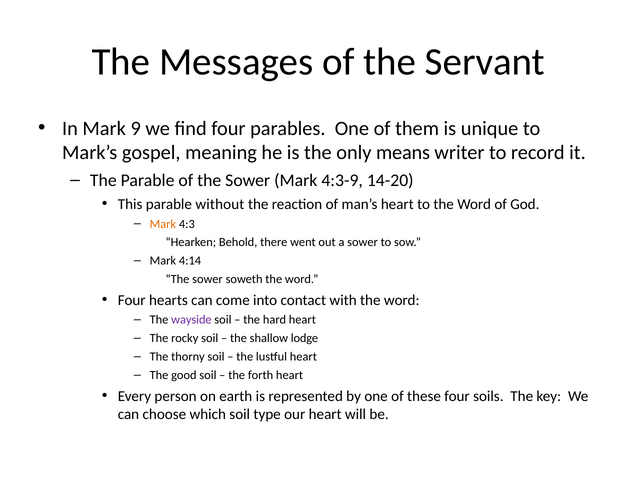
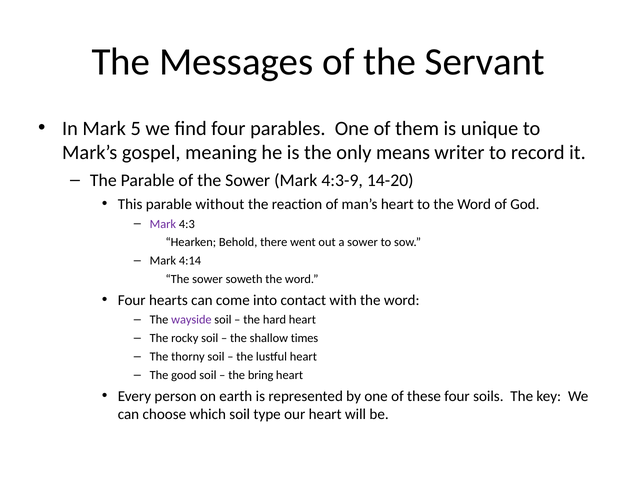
9: 9 -> 5 (136, 128)
Mark colour: orange -> purple (163, 224)
lodge: lodge -> times (304, 338)
forth: forth -> bring (261, 375)
